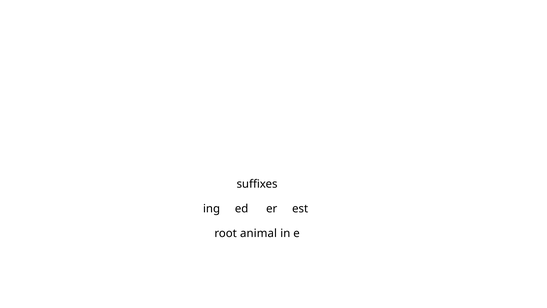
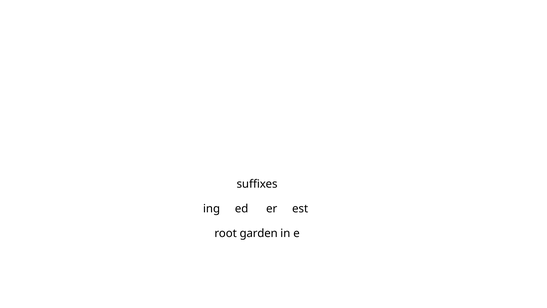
animal: animal -> garden (259, 233)
